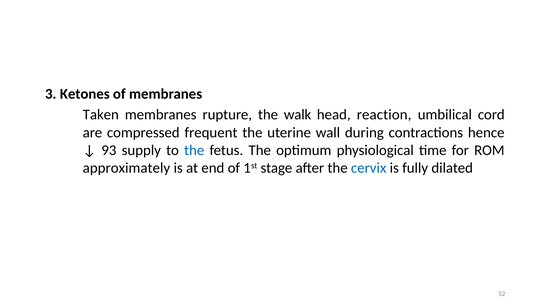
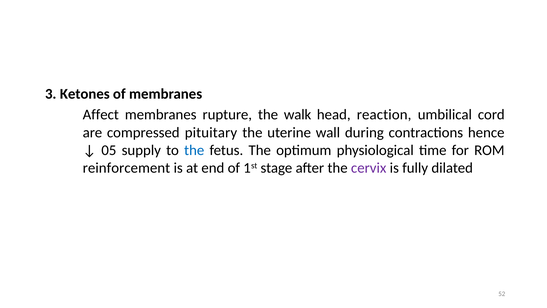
Taken: Taken -> Affect (101, 115)
frequent: frequent -> pituitary (211, 132)
93: 93 -> 05 (109, 150)
approximately: approximately -> reinforcement (126, 168)
cervix colour: blue -> purple (369, 168)
